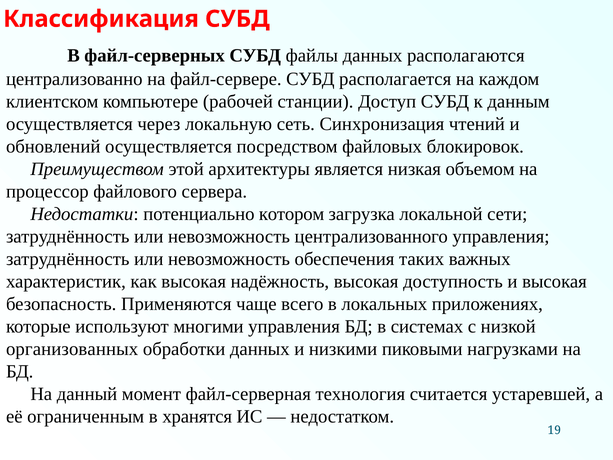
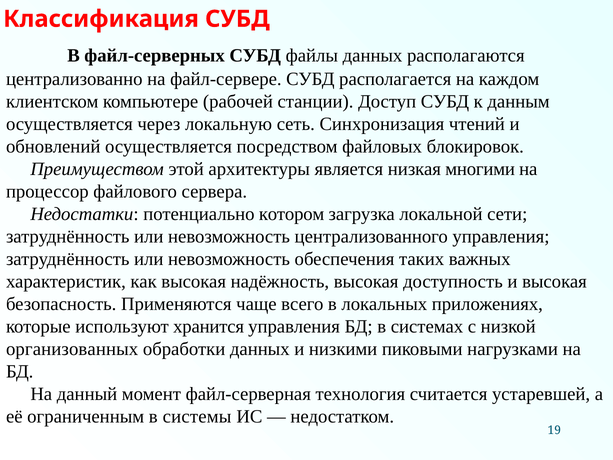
объемом: объемом -> многими (480, 169)
многими: многими -> хранится (209, 326)
хранятся: хранятся -> системы (197, 416)
